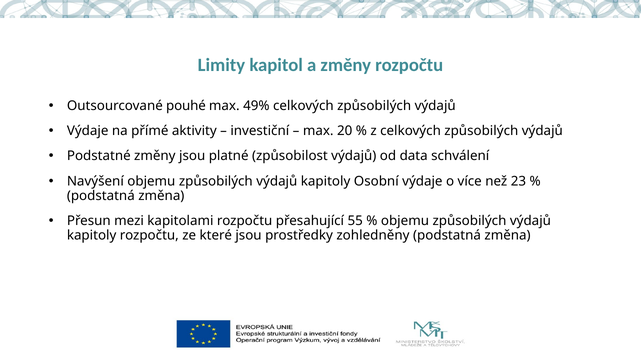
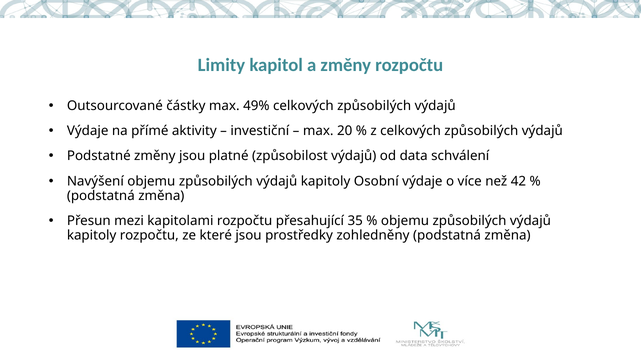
pouhé: pouhé -> částky (186, 106)
23: 23 -> 42 (518, 181)
55: 55 -> 35 (355, 221)
